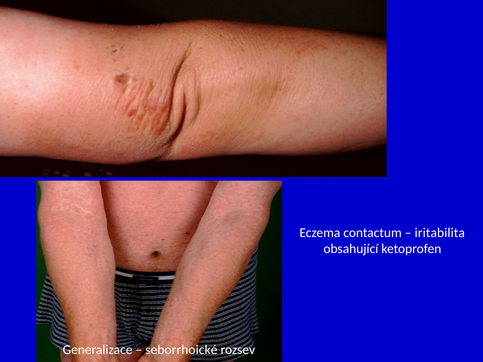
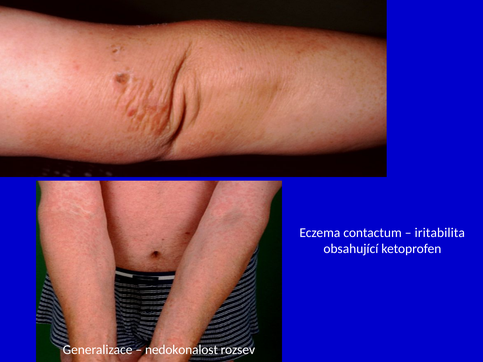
seborrhoické: seborrhoické -> nedokonalost (181, 350)
